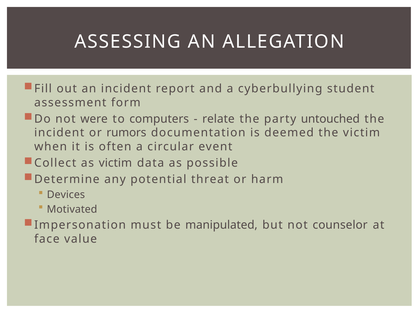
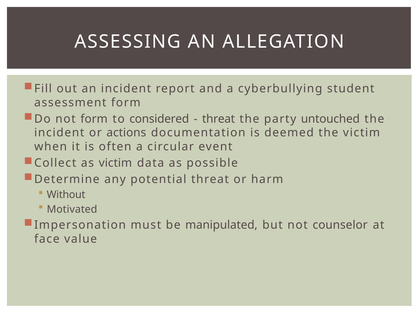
not were: were -> form (94, 119)
computers: computers -> considered (159, 119)
relate: relate -> threat (219, 119)
rumors: rumors -> actions (126, 133)
Devices: Devices -> Without (66, 195)
